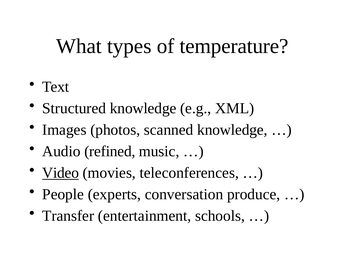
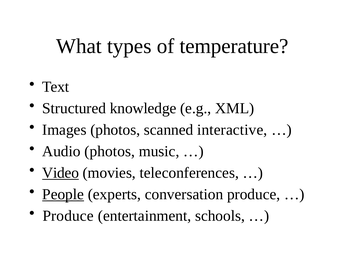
scanned knowledge: knowledge -> interactive (232, 130)
Audio refined: refined -> photos (110, 151)
People underline: none -> present (63, 194)
Transfer: Transfer -> Produce (68, 216)
